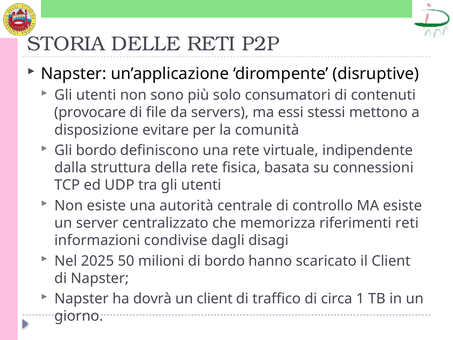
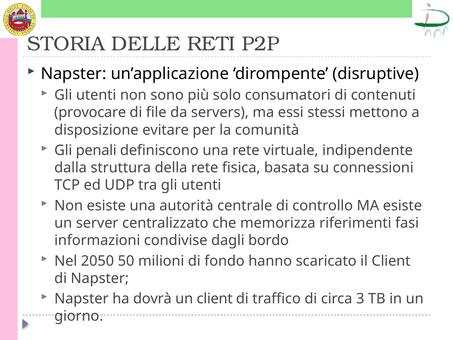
Gli bordo: bordo -> penali (96, 150)
riferimenti reti: reti -> fasi (407, 223)
disagi: disagi -> bordo (269, 240)
2025: 2025 -> 2050 (97, 261)
di bordo: bordo -> fondo (225, 261)
1: 1 -> 3 (360, 299)
